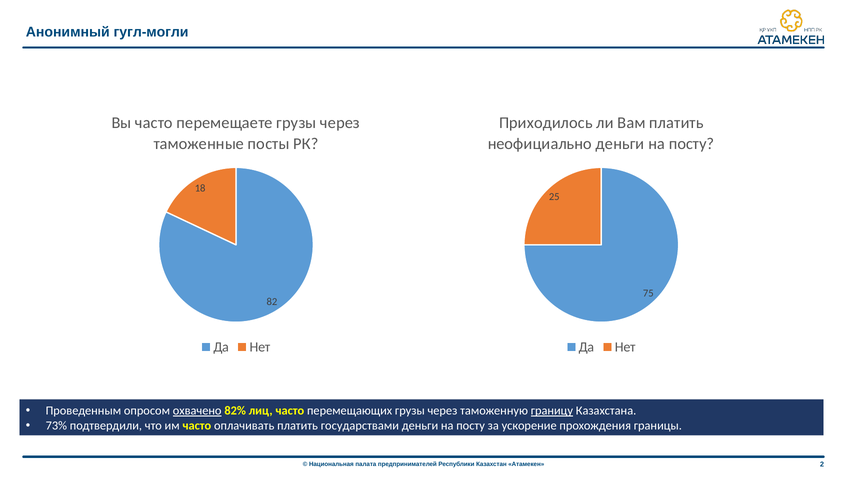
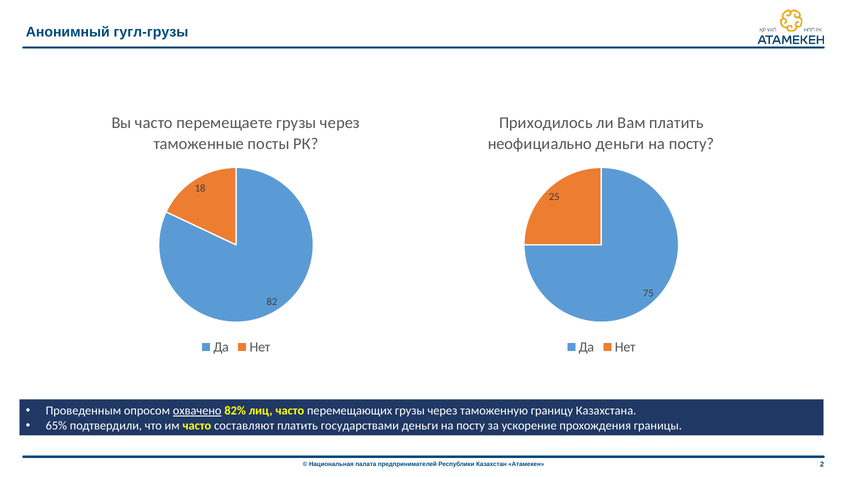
гугл-могли: гугл-могли -> гугл-грузы (151, 32)
границу underline: present -> none (552, 410)
73%: 73% -> 65% (56, 425)
оплачивать: оплачивать -> составляют (244, 425)
